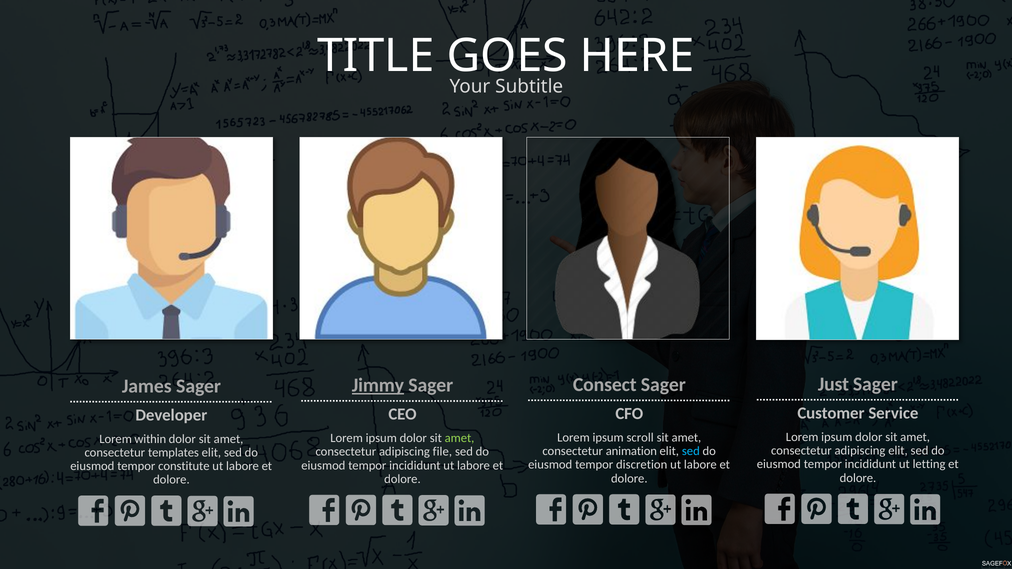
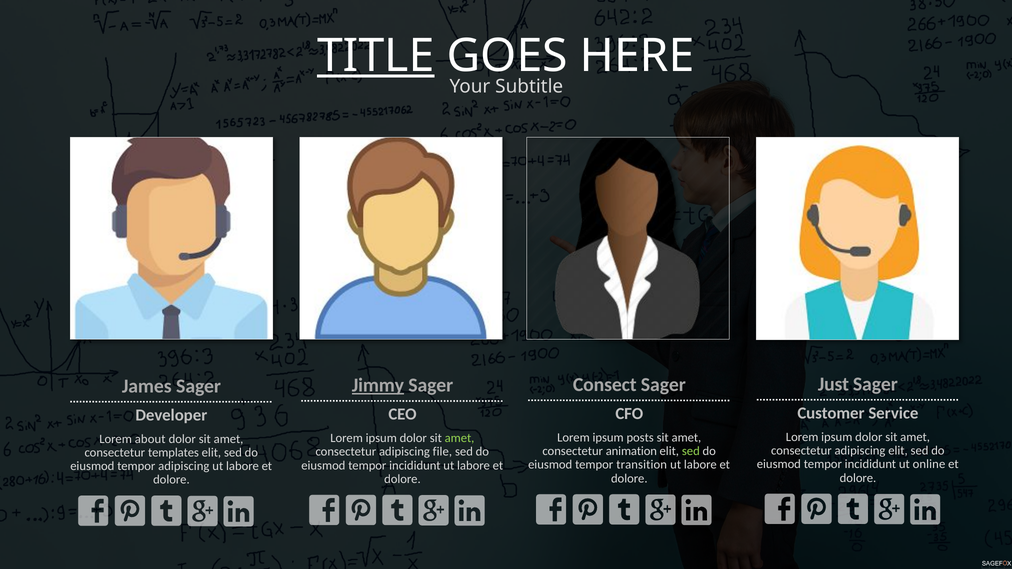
TITLE underline: none -> present (376, 56)
scroll: scroll -> posts (640, 438)
within: within -> about (150, 439)
sed colour: light blue -> light green (691, 451)
letting: letting -> online (929, 464)
discretion: discretion -> transition (642, 465)
tempor constitute: constitute -> adipiscing (184, 466)
